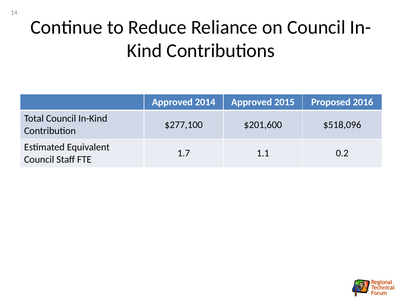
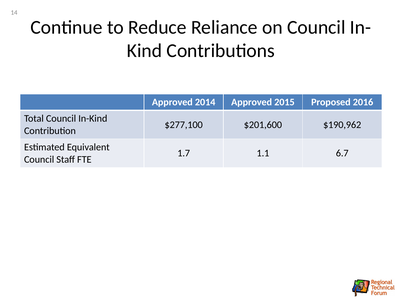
$518,096: $518,096 -> $190,962 (342, 125)
0.2: 0.2 -> 6.7 (342, 153)
